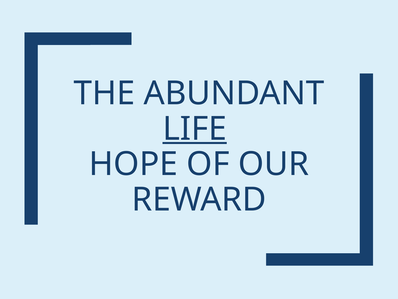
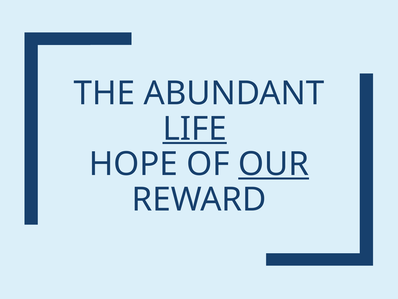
OUR underline: none -> present (274, 164)
